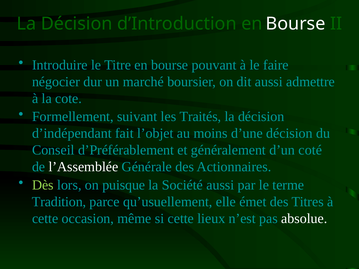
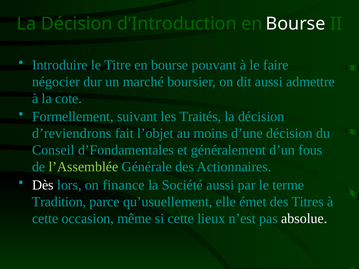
d’indépendant: d’indépendant -> d’reviendrons (72, 133)
d’Préférablement: d’Préférablement -> d’Fondamentales (126, 150)
coté: coté -> fous (310, 150)
l’Assemblée colour: white -> light green (83, 167)
Dès colour: light green -> white (43, 185)
puisque: puisque -> finance (124, 185)
